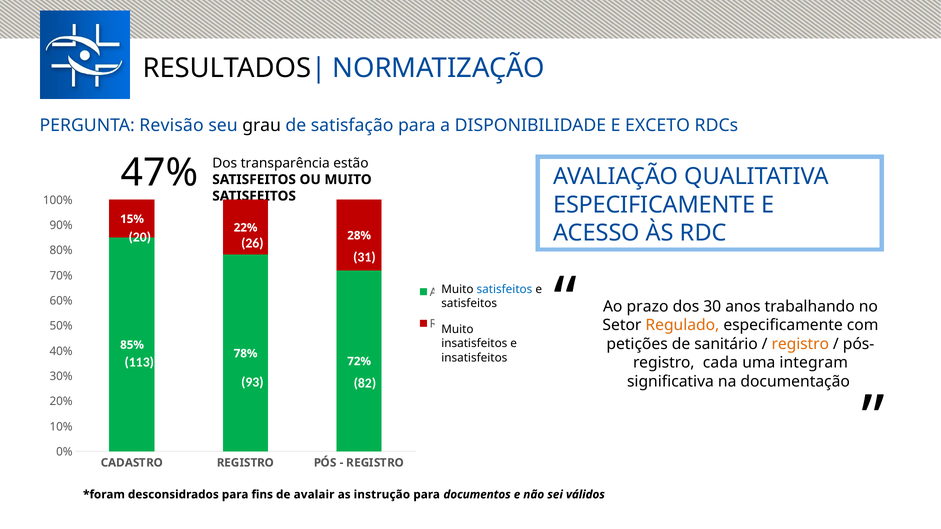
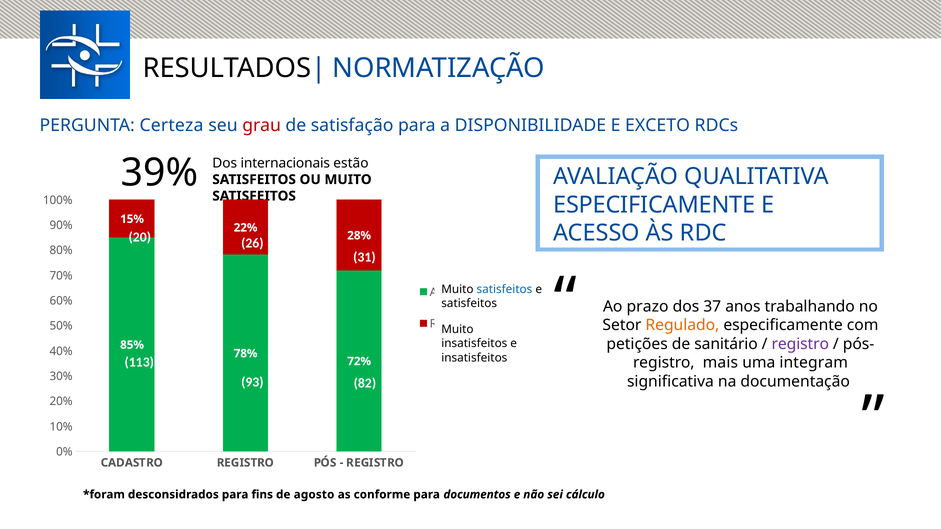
Revisão: Revisão -> Certeza (172, 126)
grau colour: black -> red (262, 126)
47%: 47% -> 39% (160, 173)
transparência: transparência -> internacionais (285, 163)
30: 30 -> 37 (712, 307)
registro colour: orange -> purple (800, 344)
cada: cada -> mais (720, 363)
avalair: avalair -> agosto (314, 495)
instrução: instrução -> conforme (382, 495)
válidos: válidos -> cálculo (585, 495)
